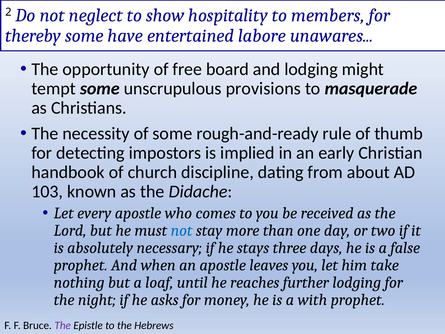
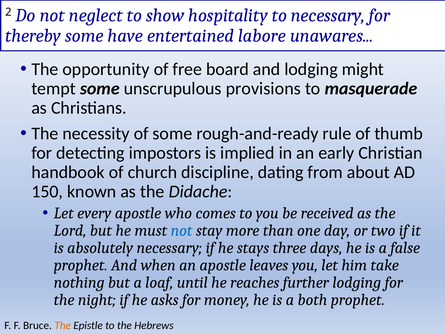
to members: members -> necessary (328, 15)
103: 103 -> 150 (47, 191)
with: with -> both (312, 300)
The colour: purple -> orange (63, 325)
